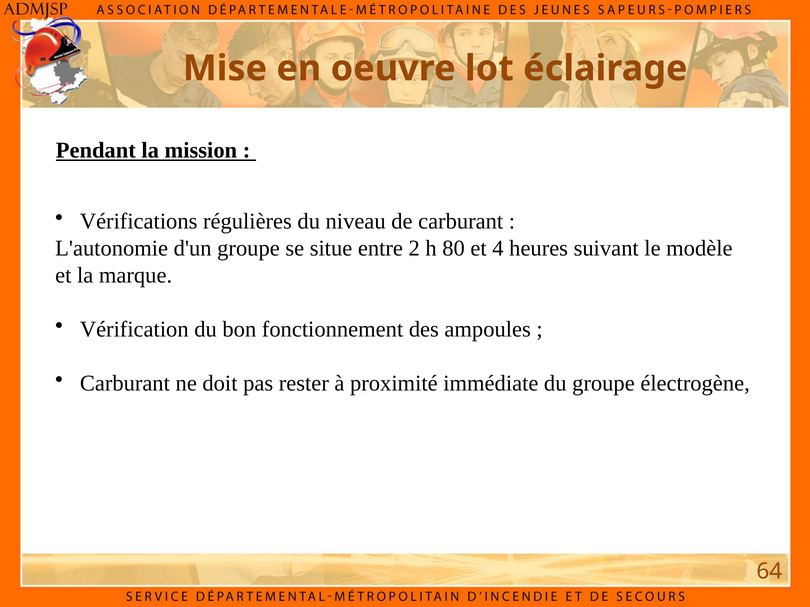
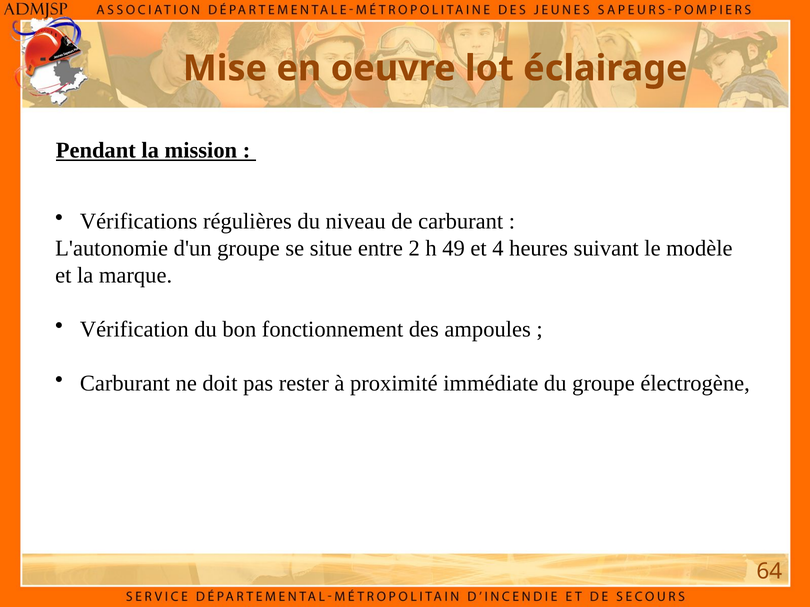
80: 80 -> 49 (454, 249)
